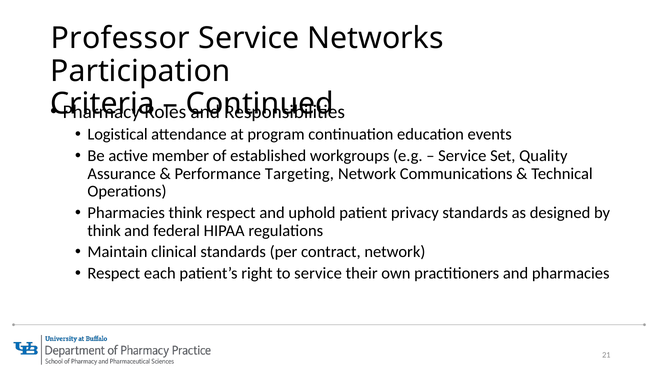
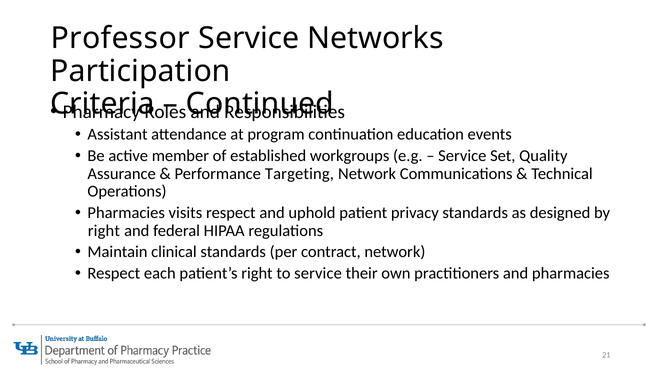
Logistical: Logistical -> Assistant (118, 134)
Pharmacies think: think -> visits (185, 213)
think: think -> right (104, 231)
